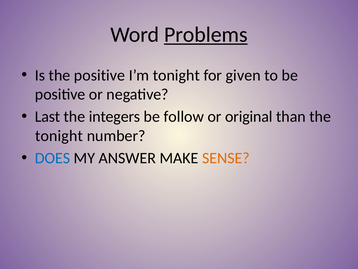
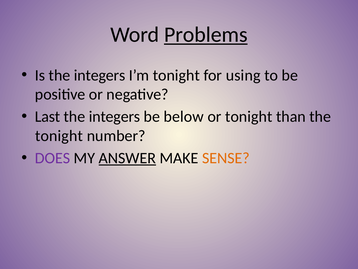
Is the positive: positive -> integers (100, 75)
given: given -> using (243, 75)
follow: follow -> below (184, 116)
or original: original -> tonight (249, 116)
DOES colour: blue -> purple (53, 158)
ANSWER underline: none -> present (127, 158)
